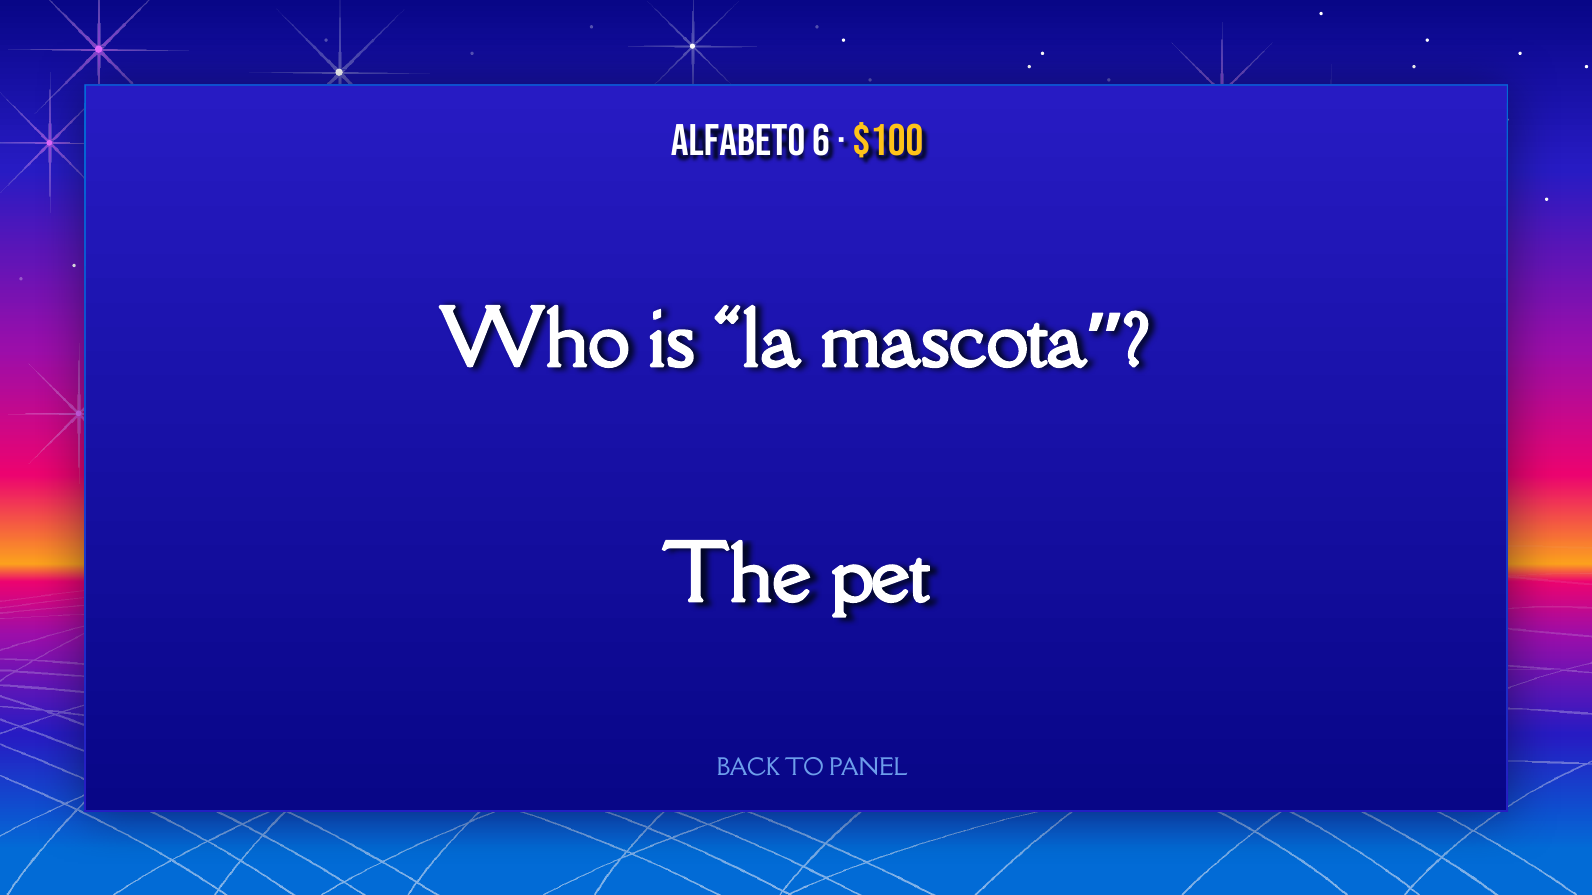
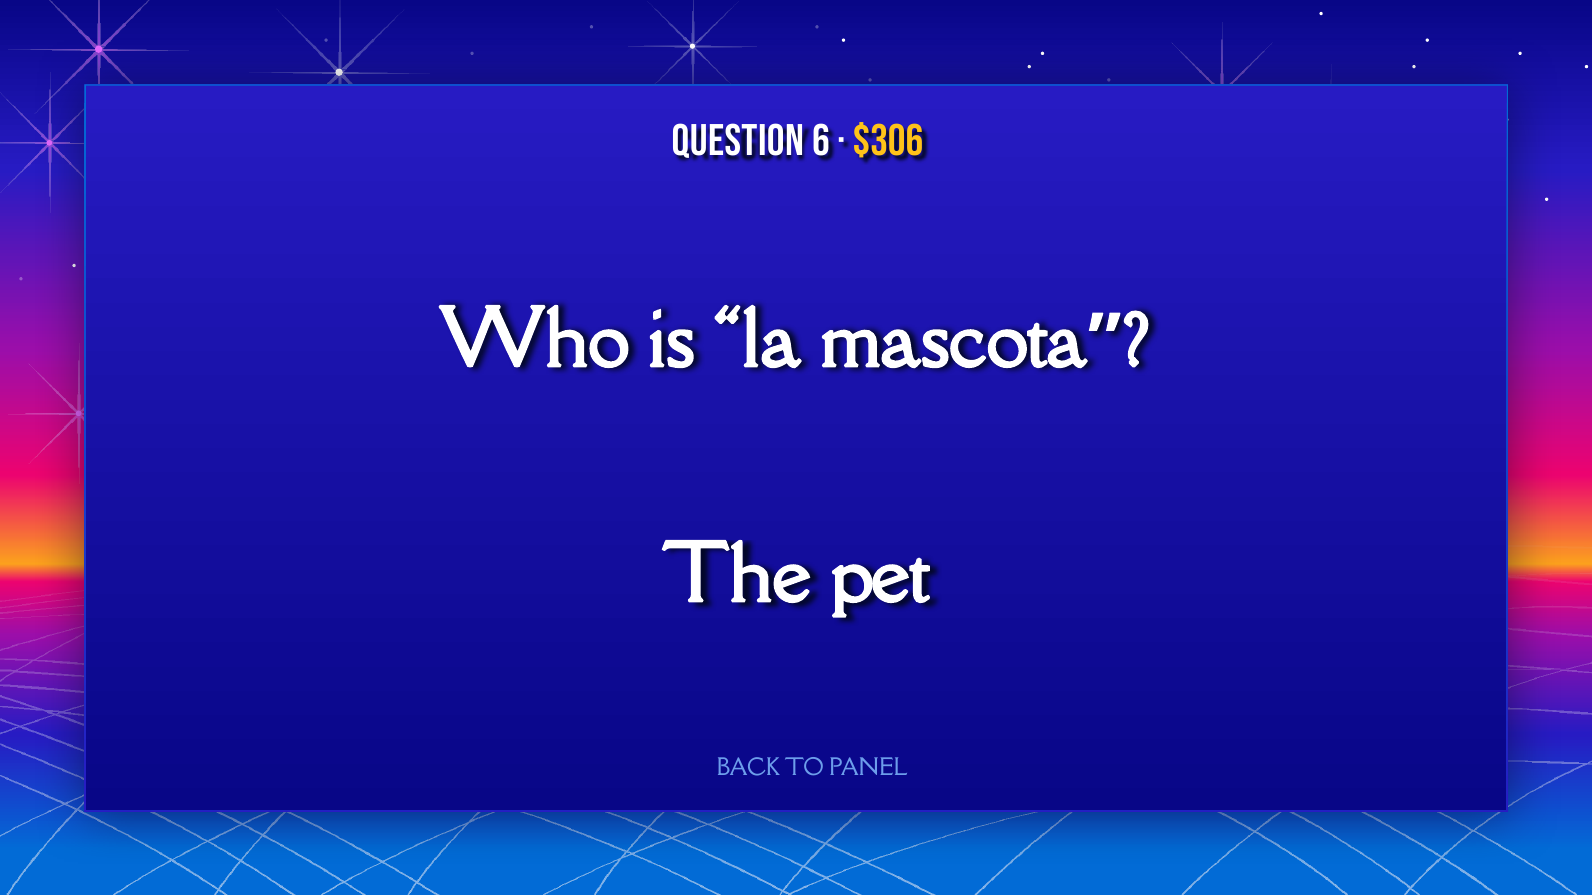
ALFABETO: ALFABETO -> QUESTION (738, 141)
$100: $100 -> $306 (888, 141)
